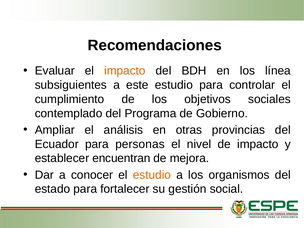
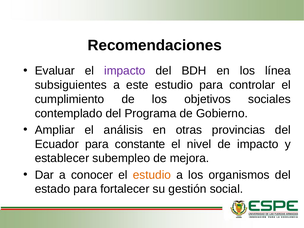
impacto colour: orange -> purple (125, 71)
personas: personas -> constante (140, 144)
encuentran: encuentran -> subempleo (121, 158)
